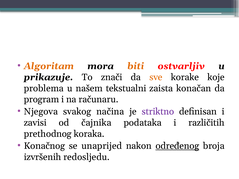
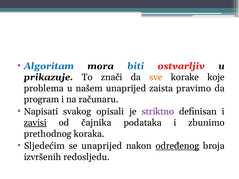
Algoritam colour: orange -> blue (49, 66)
biti colour: orange -> blue (136, 66)
našem tekstualni: tekstualni -> unaprijed (126, 88)
konačan: konačan -> pravimo (194, 88)
Njegova: Njegova -> Napisati (41, 112)
načina: načina -> opisali (110, 112)
zavisi underline: none -> present (35, 123)
različitih: različitih -> zbunimo (207, 123)
Konačnog: Konačnog -> Sljedećim (44, 146)
